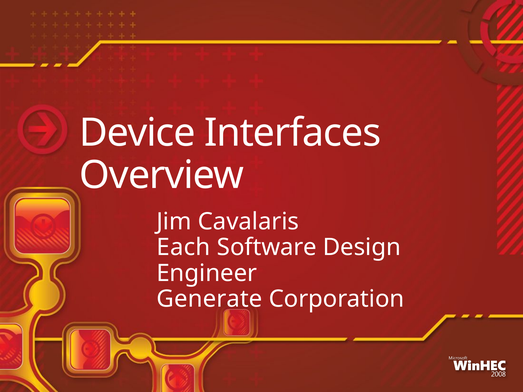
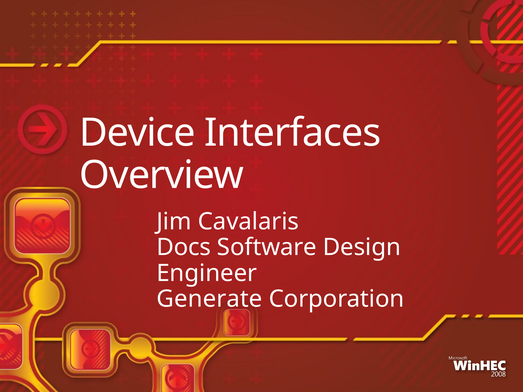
Each: Each -> Docs (184, 247)
